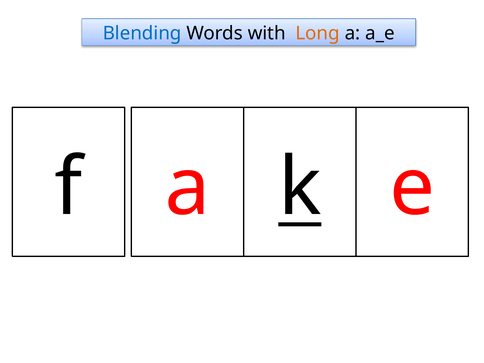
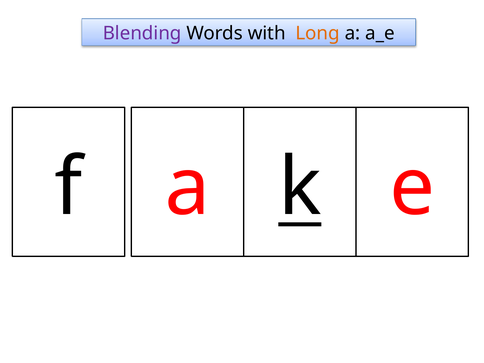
Blending colour: blue -> purple (142, 33)
